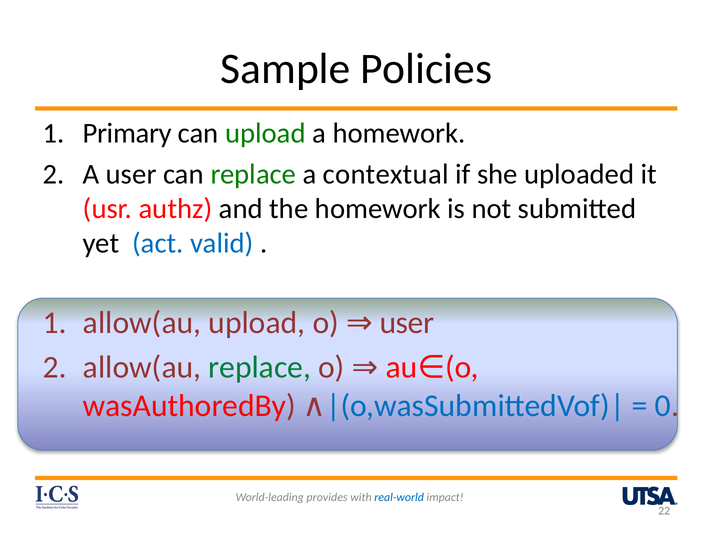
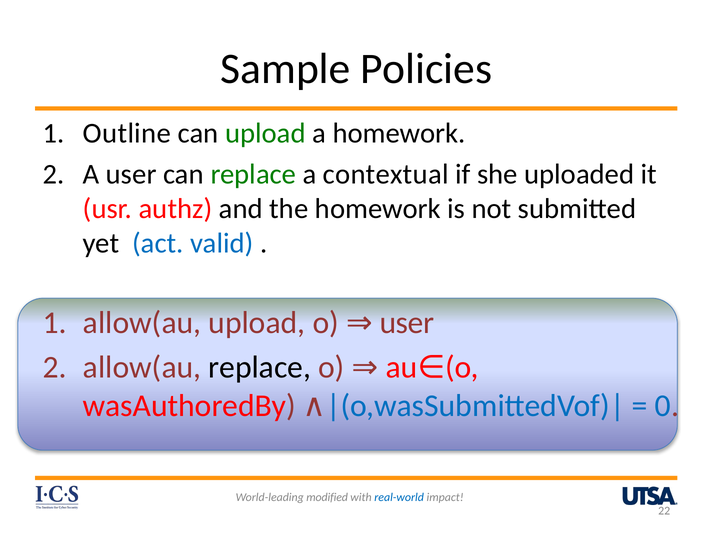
Primary: Primary -> Outline (127, 133)
replace colour: green -> black (260, 367)
provides: provides -> modified (327, 497)
